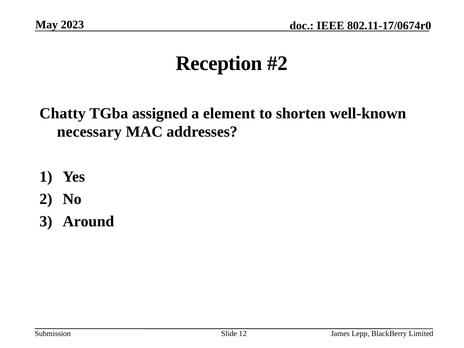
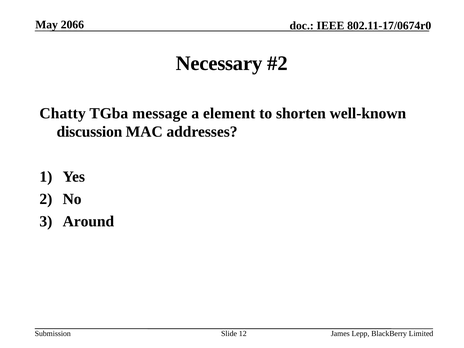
2023: 2023 -> 2066 (72, 25)
Reception: Reception -> Necessary (219, 63)
assigned: assigned -> message (160, 113)
necessary: necessary -> discussion (89, 132)
